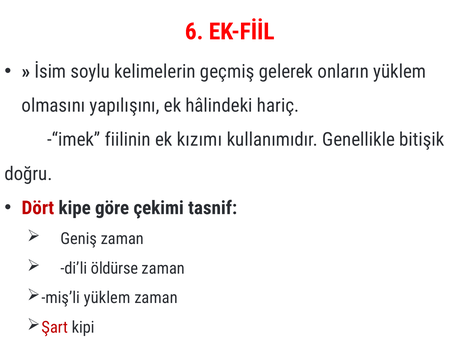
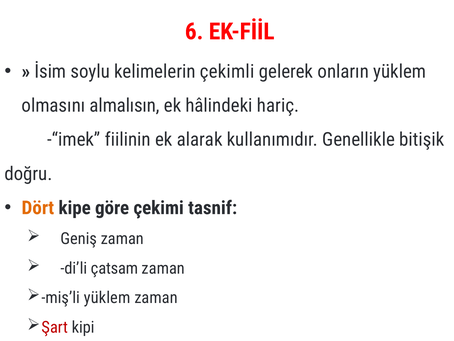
geçmiş: geçmiş -> çekimli (227, 71)
yapılışını: yapılışını -> almalısın (125, 105)
kızımı: kızımı -> alarak (200, 140)
Dört colour: red -> orange (38, 208)
öldürse: öldürse -> çatsam (115, 268)
